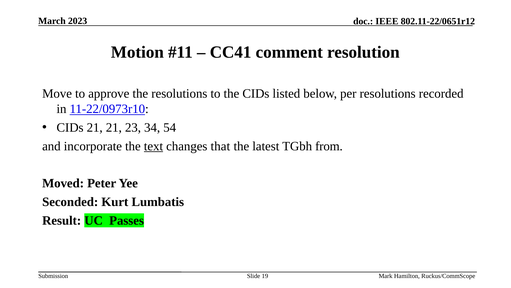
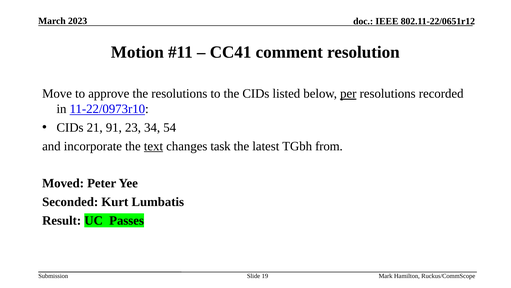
per underline: none -> present (348, 94)
21 21: 21 -> 91 (114, 127)
that: that -> task (221, 146)
